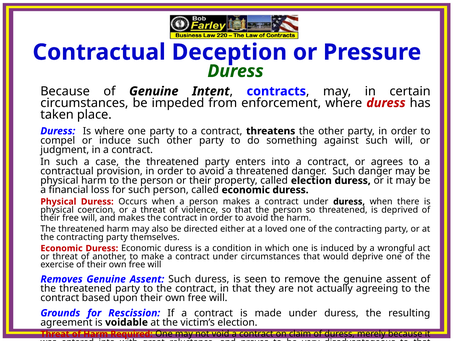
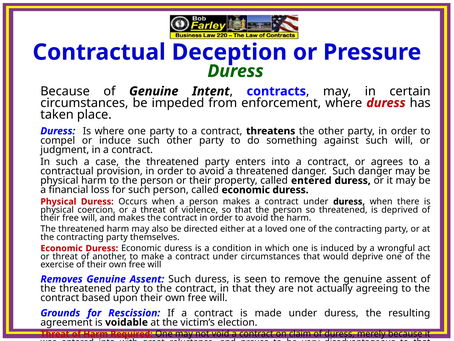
called election: election -> entered (311, 180)
